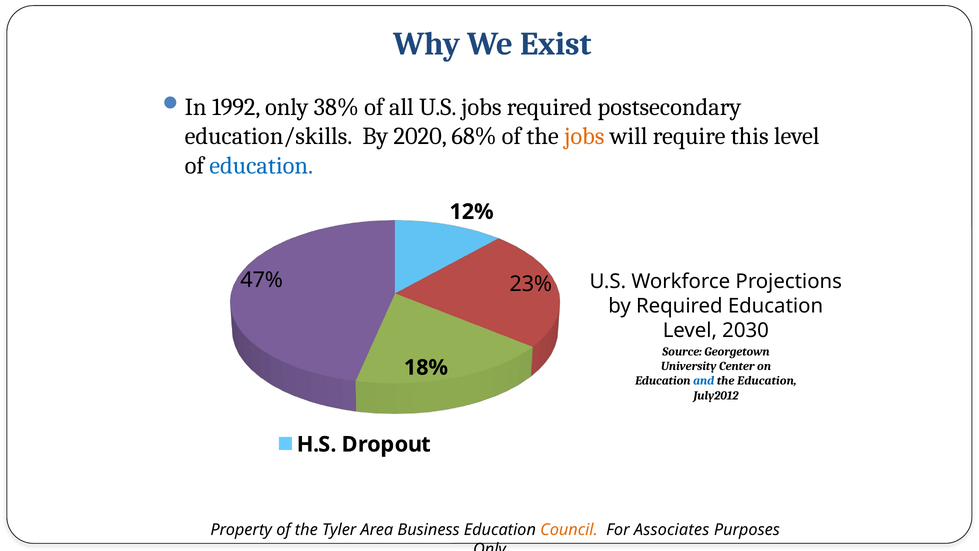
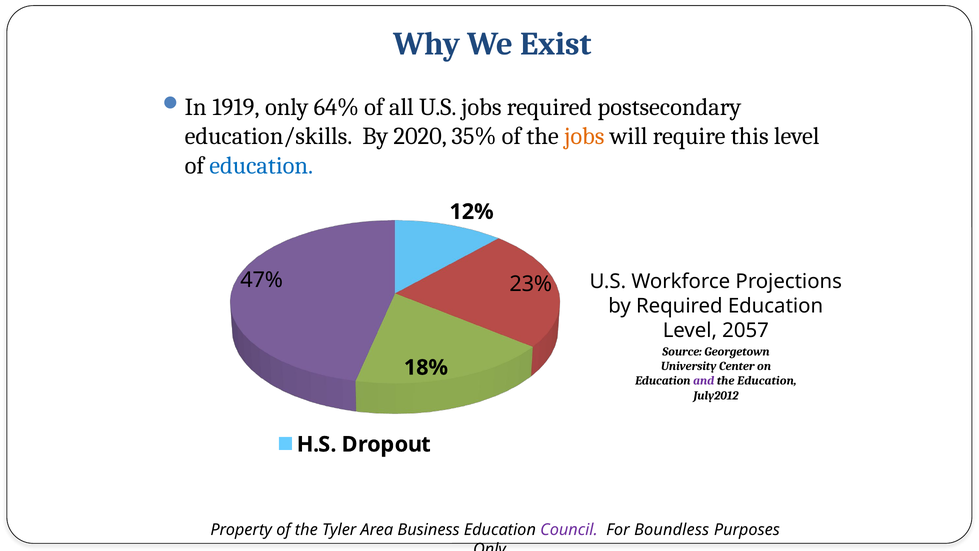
1992: 1992 -> 1919 (236, 107)
38%: 38% -> 64% (336, 107)
68%: 68% -> 35% (474, 136)
2030: 2030 -> 2057 (746, 331)
and colour: blue -> purple (704, 381)
Council colour: orange -> purple (569, 530)
Associates: Associates -> Boundless (672, 530)
